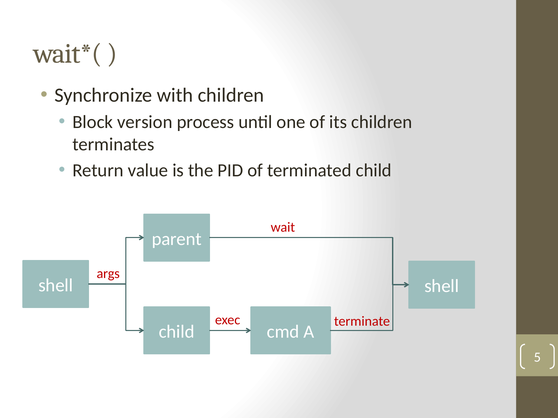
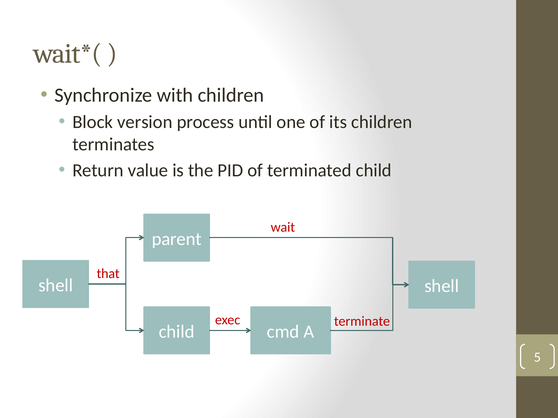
args: args -> that (108, 274)
